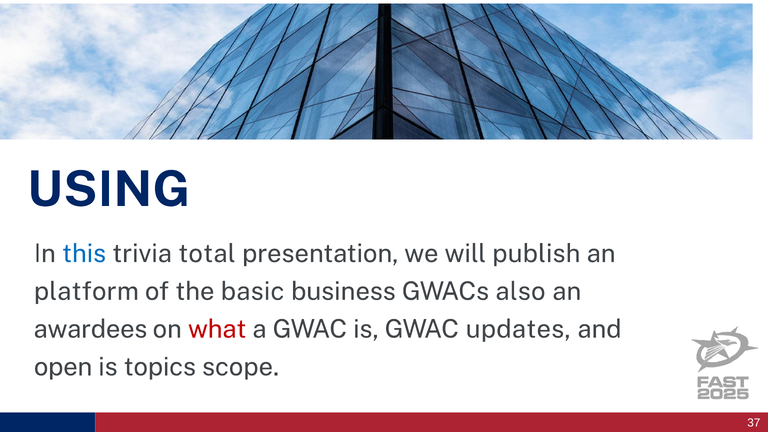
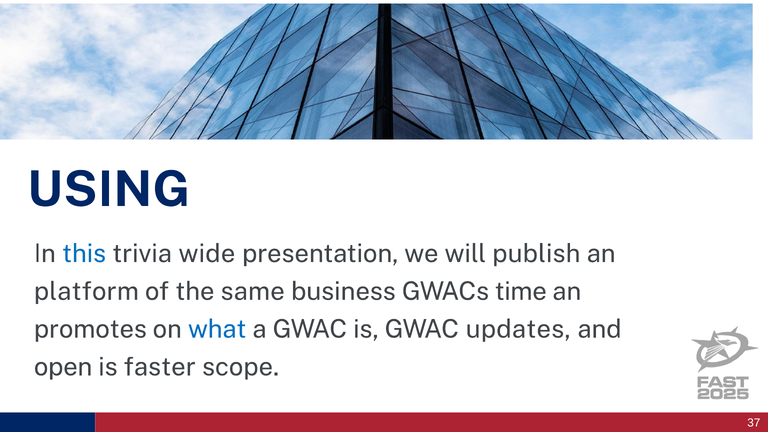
total: total -> wide (207, 254)
basic: basic -> same (253, 291)
also: also -> time (521, 291)
awardees: awardees -> promotes (90, 329)
what colour: red -> blue (217, 329)
topics: topics -> faster (160, 367)
